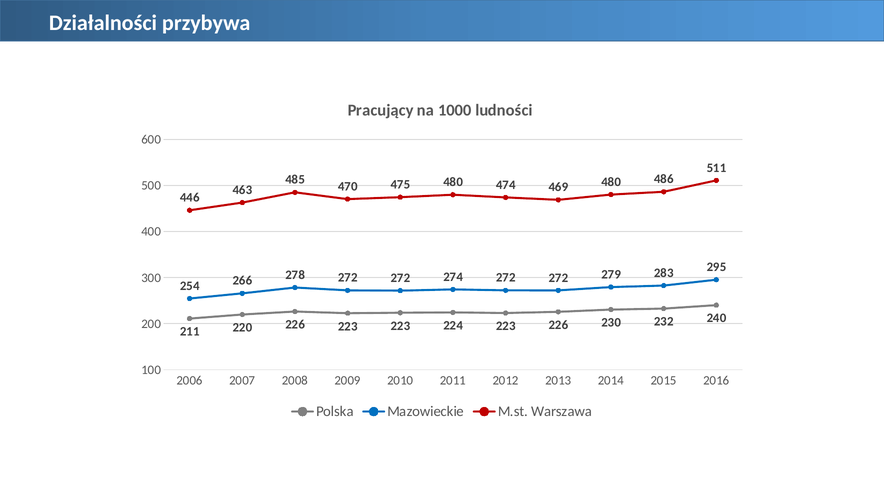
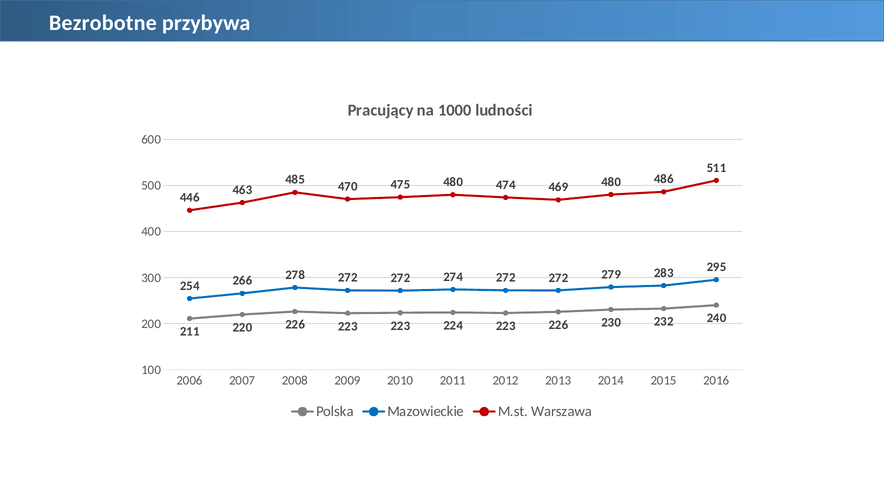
Działalności: Działalności -> Bezrobotne (103, 23)
